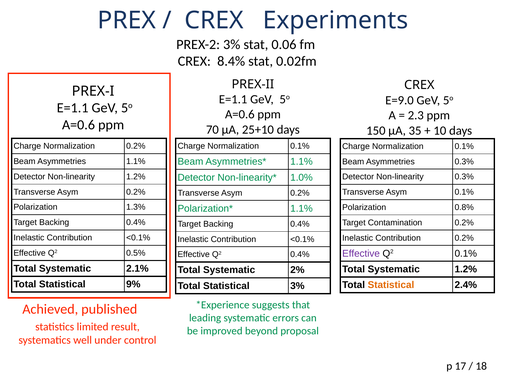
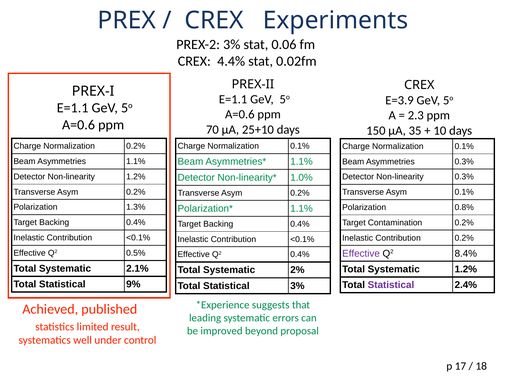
8.4%: 8.4% -> 4.4% (231, 61)
E=9.0: E=9.0 -> E=3.9 (400, 100)
Q2 0.1%: 0.1% -> 8.4% (466, 254)
Statistical colour: orange -> purple (391, 285)
